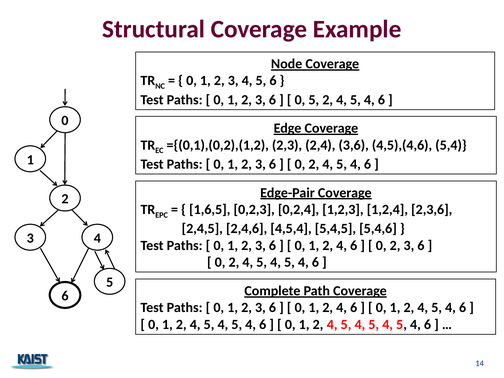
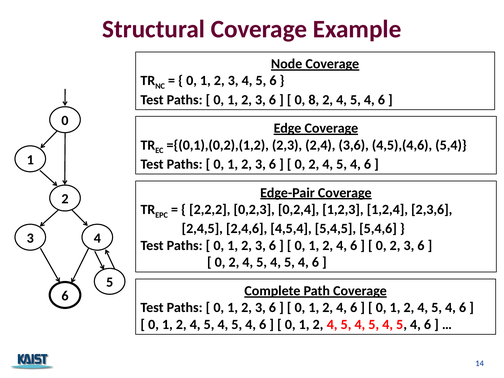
0 5: 5 -> 8 (314, 100)
1,6,5: 1,6,5 -> 2,2,2 (210, 210)
